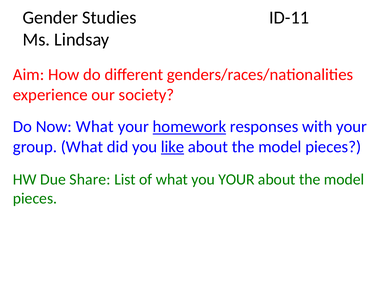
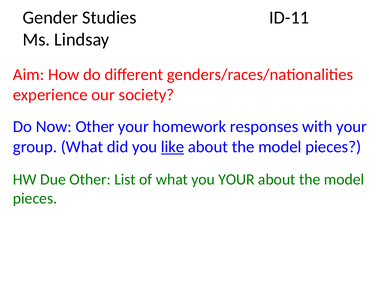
Now What: What -> Other (95, 127)
homework underline: present -> none (189, 127)
Due Share: Share -> Other (90, 179)
